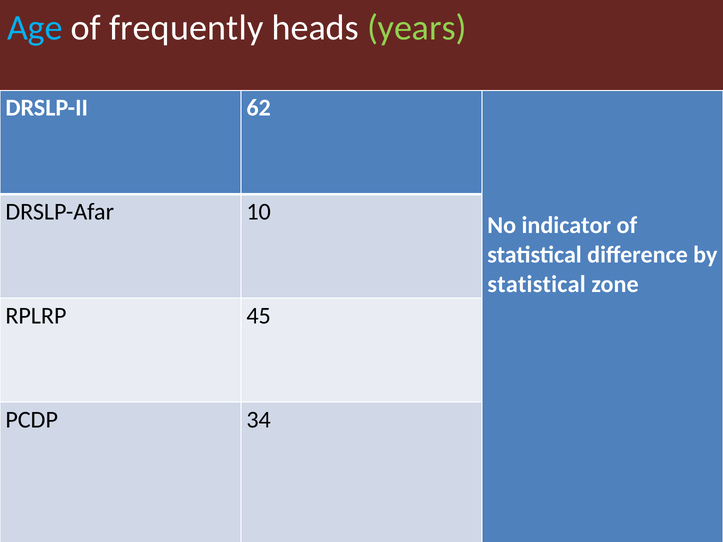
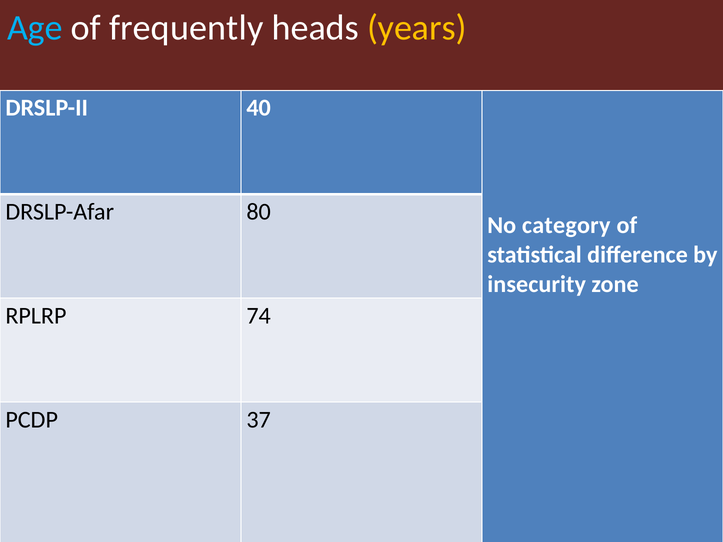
years colour: light green -> yellow (417, 28)
62: 62 -> 40 (259, 108)
10: 10 -> 80 (259, 212)
indicator: indicator -> category (566, 226)
statistical: statistical -> insecurity (537, 284)
45: 45 -> 74 (259, 316)
34: 34 -> 37 (259, 420)
